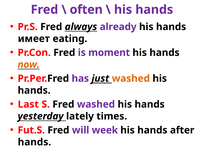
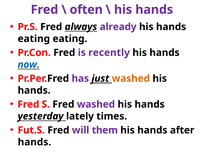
имеет: имеет -> eating (34, 39)
moment: moment -> recently (109, 53)
now colour: orange -> blue (29, 65)
Last: Last -> Fred (28, 104)
week: week -> them (105, 130)
